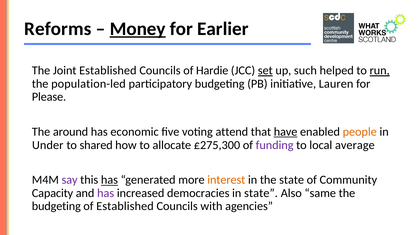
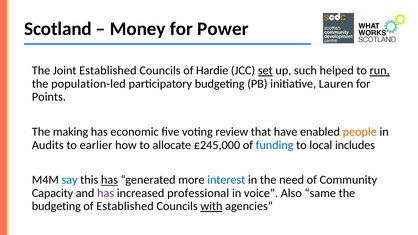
Reforms: Reforms -> Scotland (58, 29)
Money underline: present -> none (138, 29)
Earlier: Earlier -> Power (223, 29)
Please: Please -> Points (49, 97)
around: around -> making (71, 132)
attend: attend -> review (232, 132)
have underline: present -> none (286, 132)
Under: Under -> Audits (48, 145)
shared: shared -> earlier (96, 145)
£275,300: £275,300 -> £245,000 (217, 145)
funding colour: purple -> blue (275, 145)
average: average -> includes (355, 145)
say colour: purple -> blue (70, 180)
interest colour: orange -> blue (226, 180)
the state: state -> need (292, 180)
democracies: democracies -> professional (198, 193)
in state: state -> voice (261, 193)
with underline: none -> present (211, 206)
